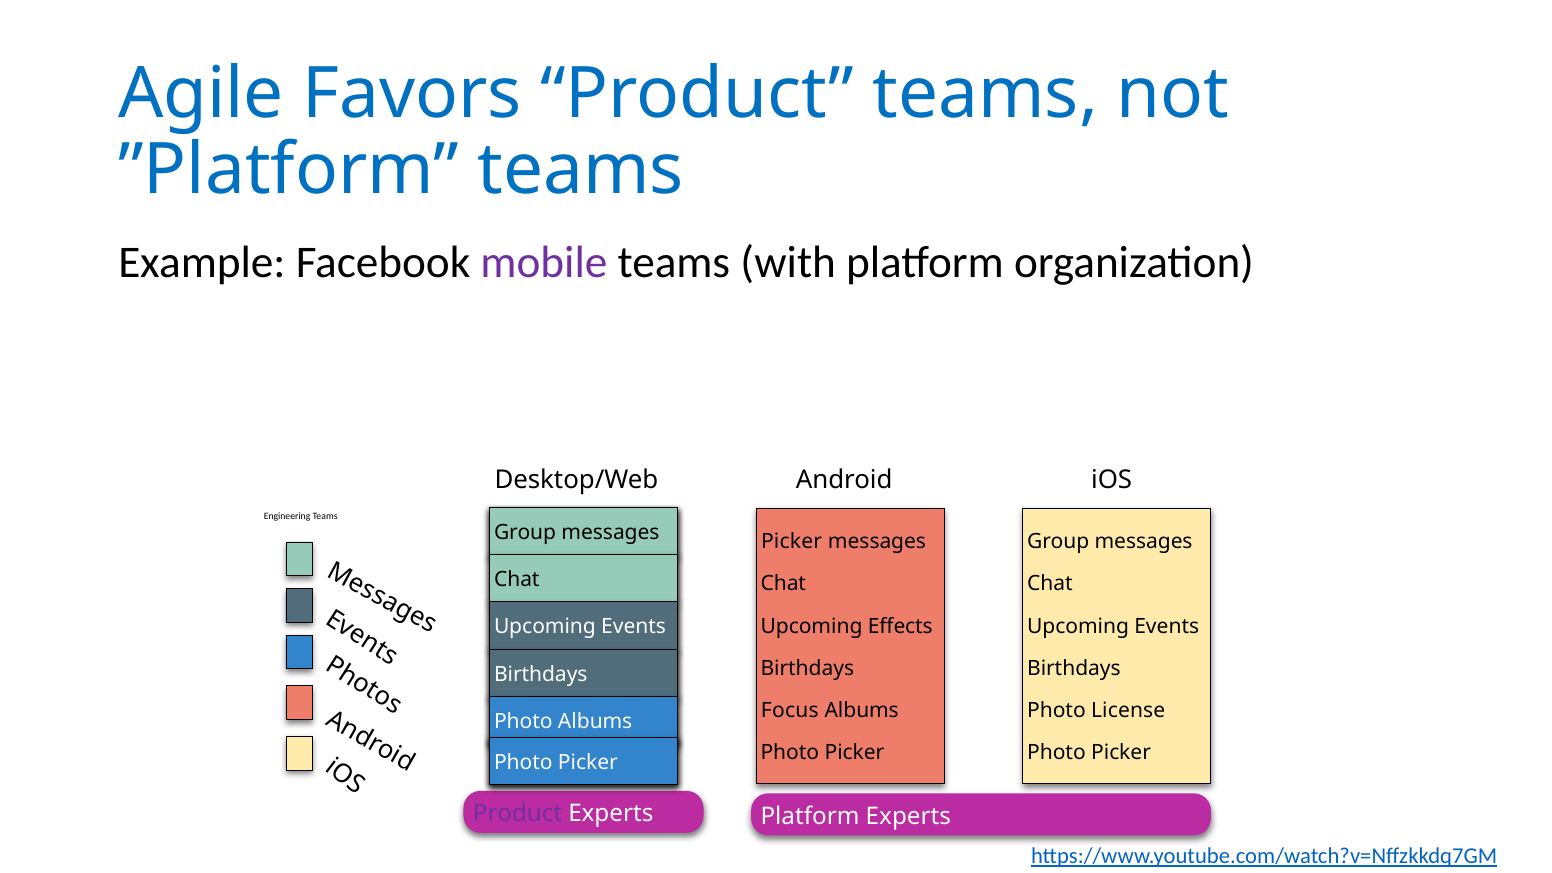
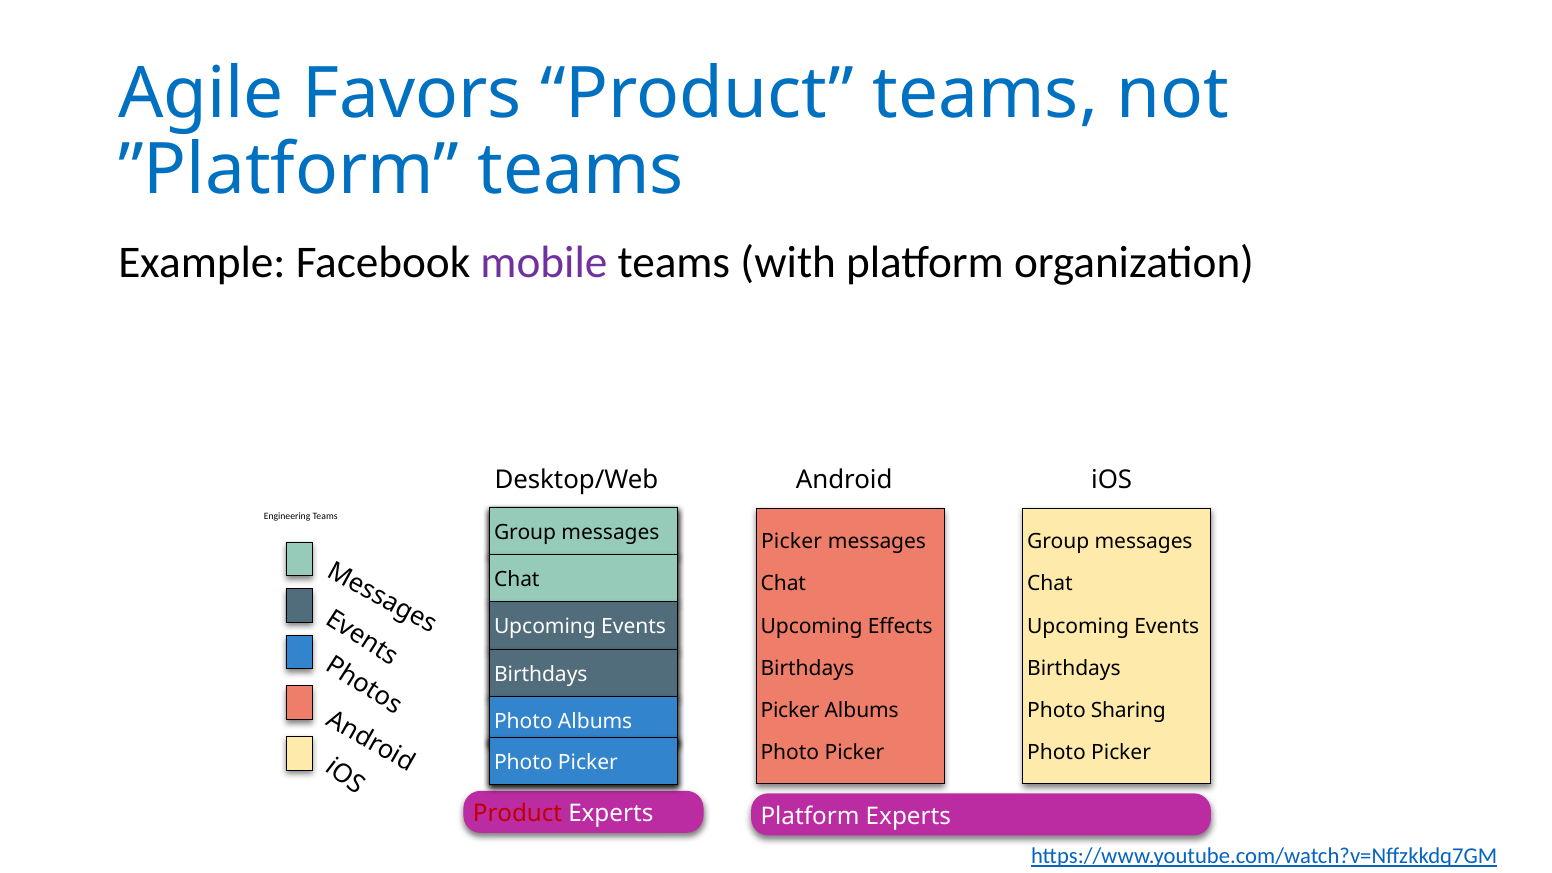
Focus: Focus -> Picker (790, 711)
License: License -> Sharing (1128, 711)
Product colour: purple -> red (518, 814)
